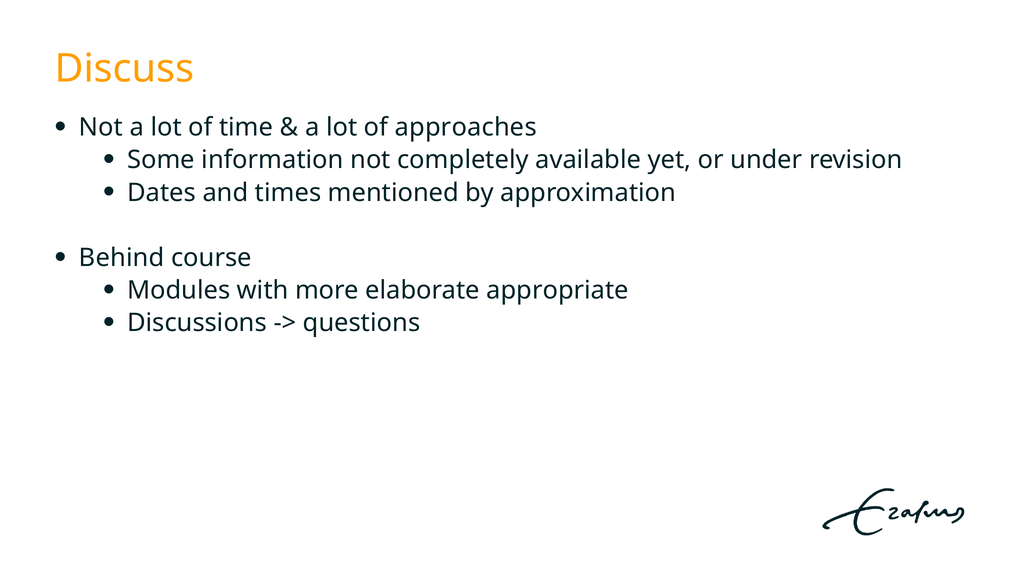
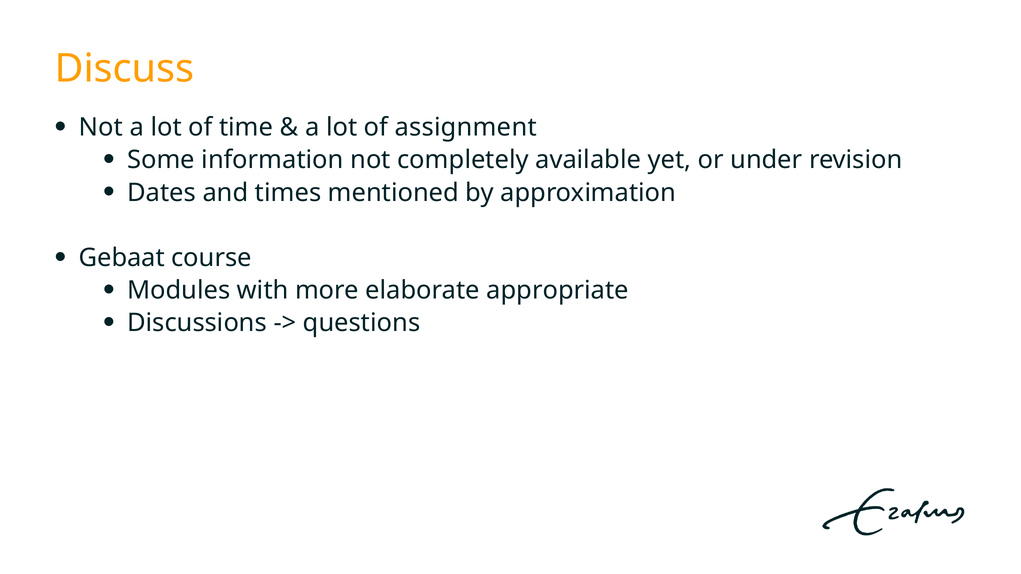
approaches: approaches -> assignment (466, 128)
Behind: Behind -> Gebaat (122, 258)
